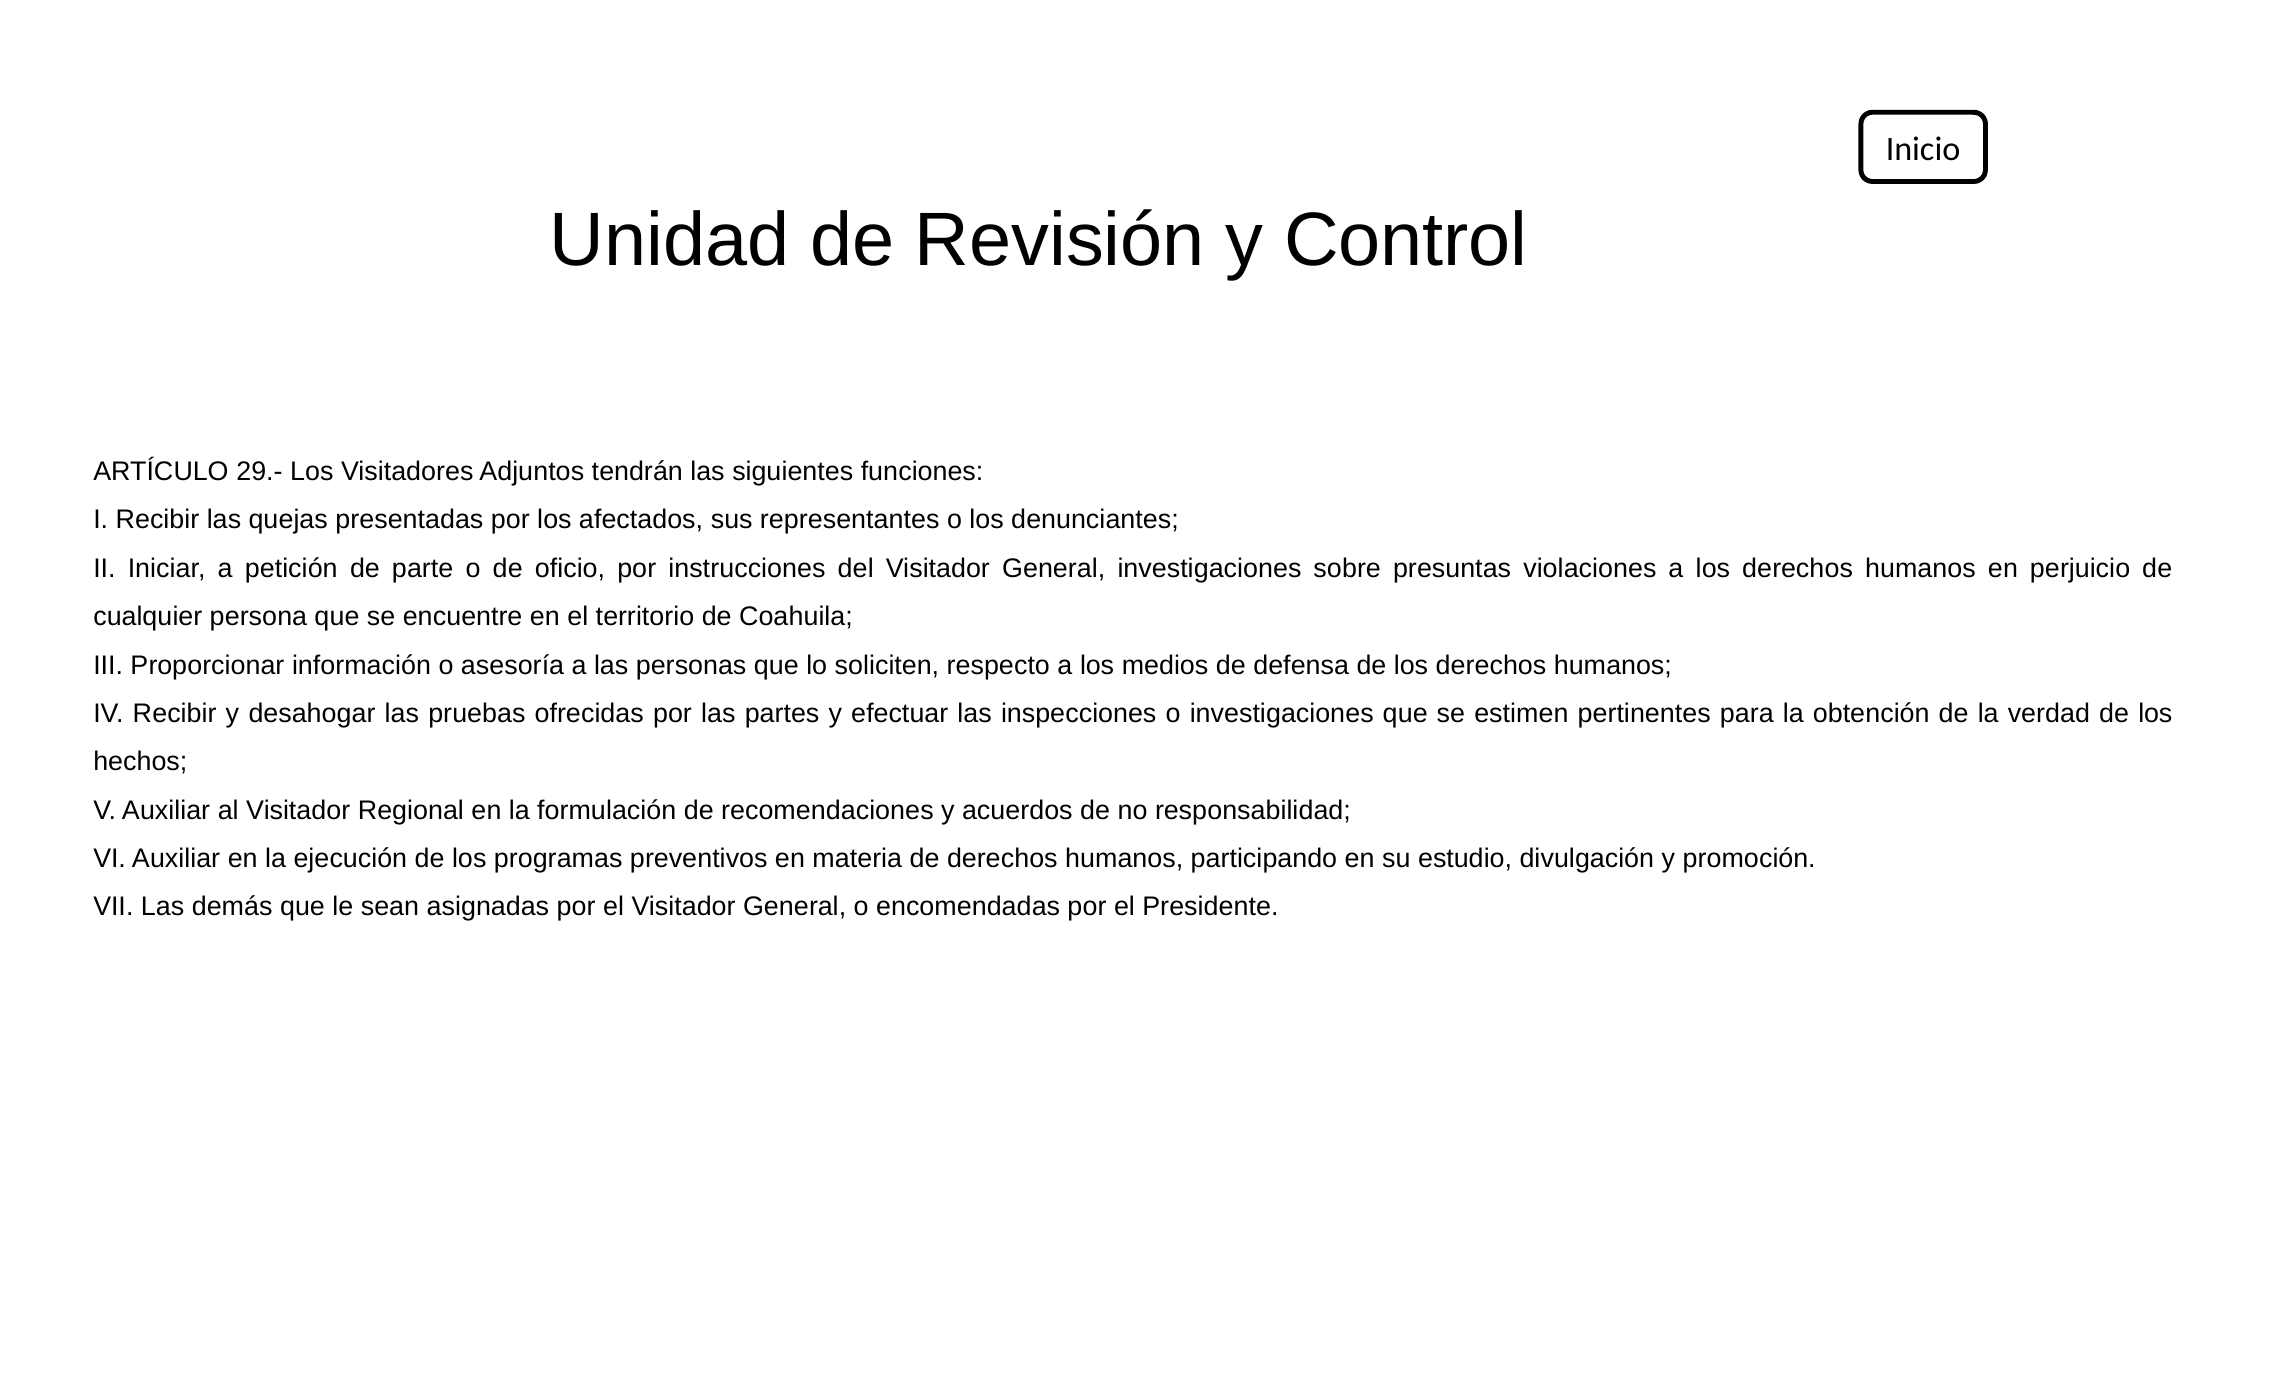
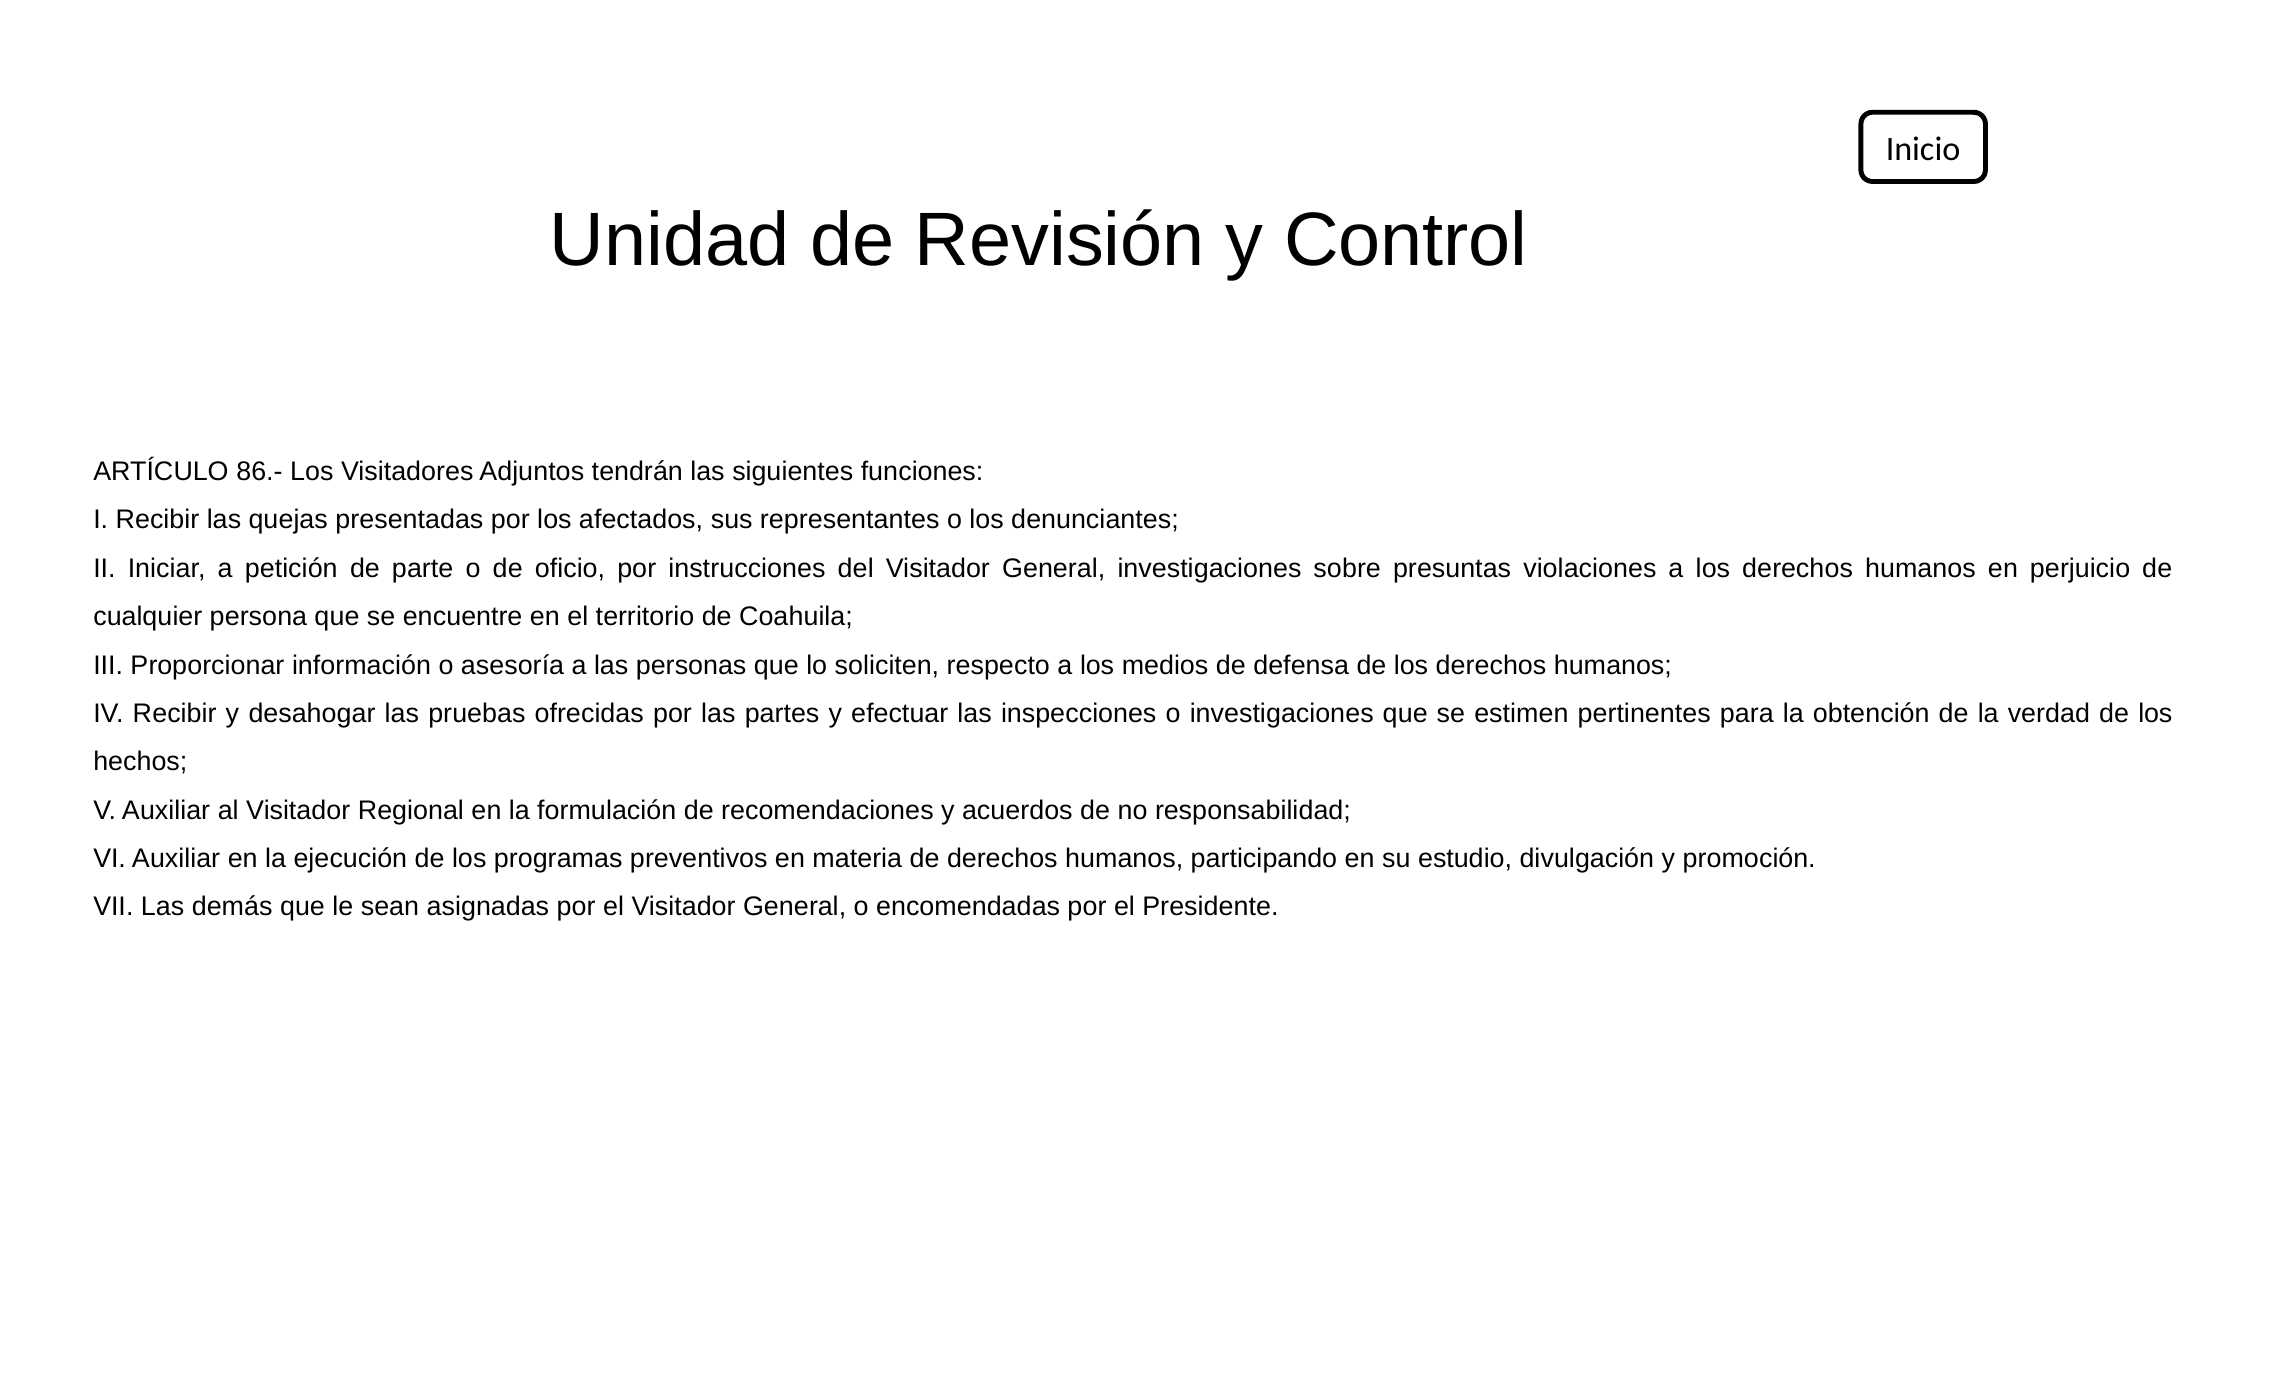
29.-: 29.- -> 86.- (259, 472)
